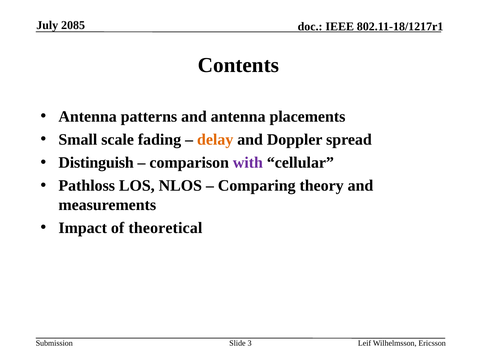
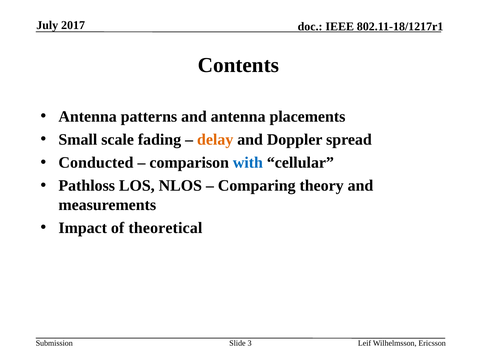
2085: 2085 -> 2017 (73, 25)
Distinguish: Distinguish -> Conducted (96, 163)
with colour: purple -> blue (248, 163)
